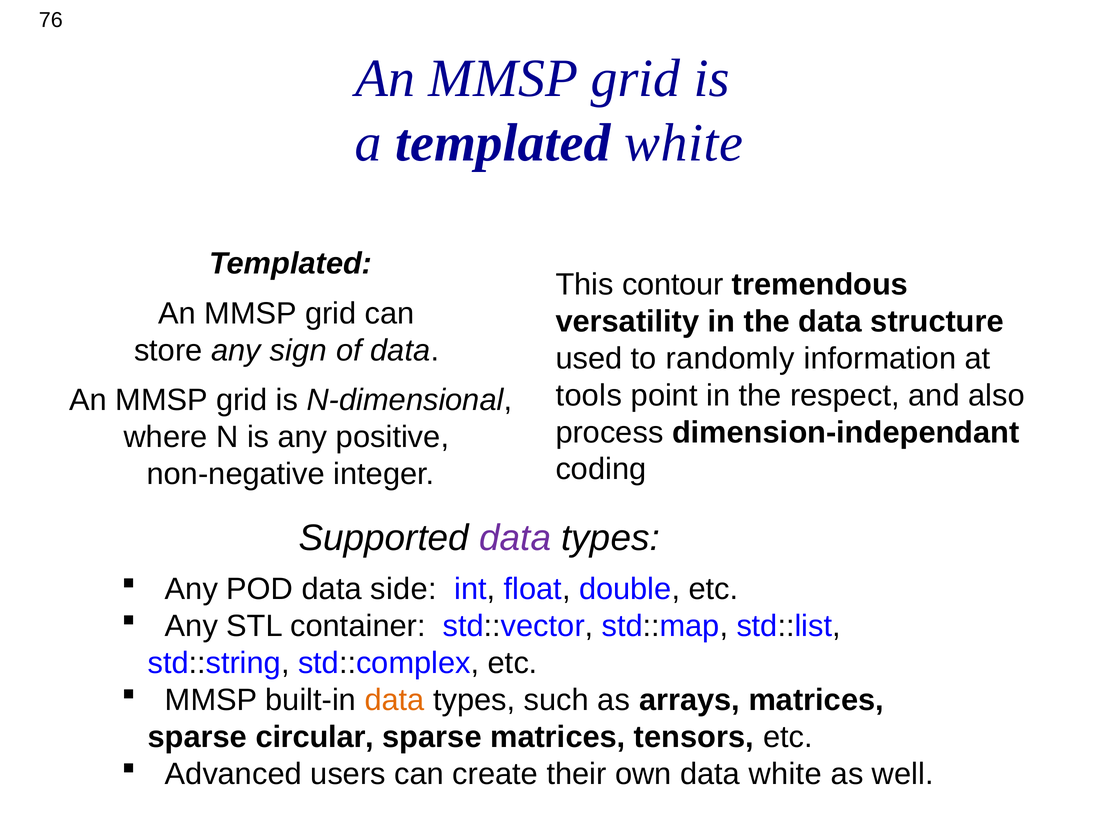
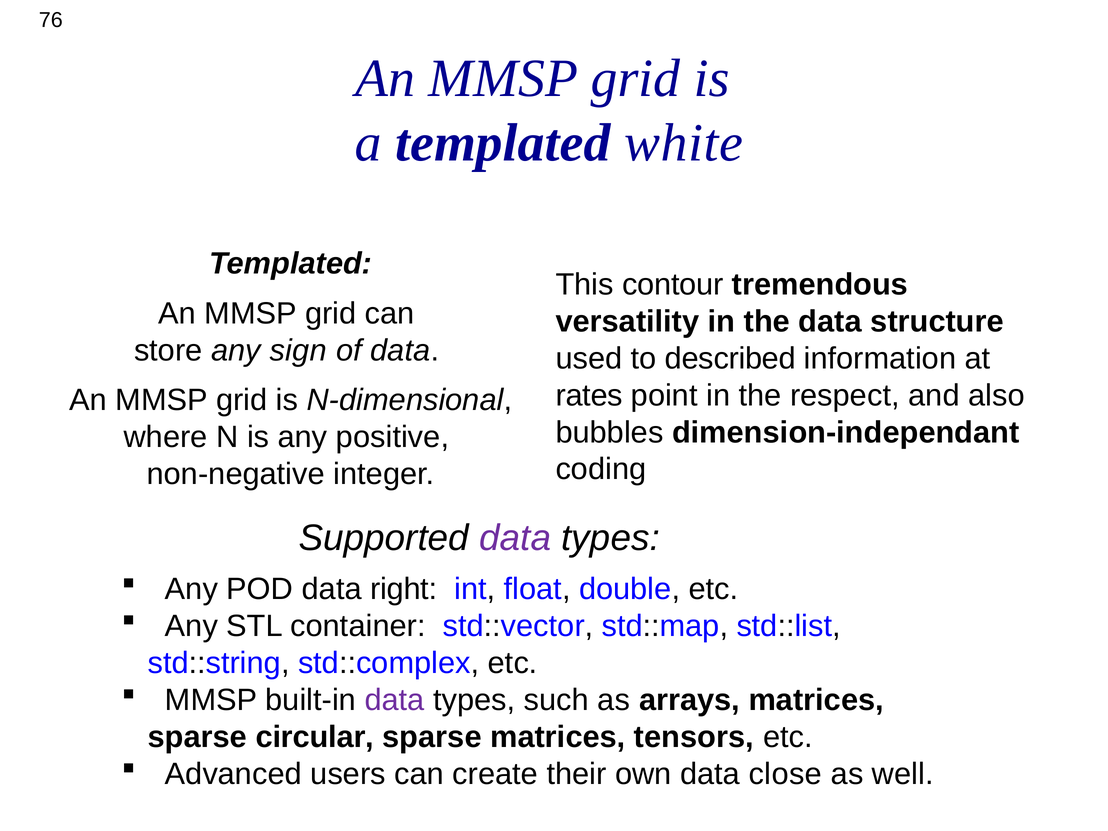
randomly: randomly -> described (730, 358)
tools: tools -> rates (589, 395)
process: process -> bubbles (610, 432)
side: side -> right (404, 589)
data colour: orange -> purple (394, 700)
data white: white -> close (785, 774)
